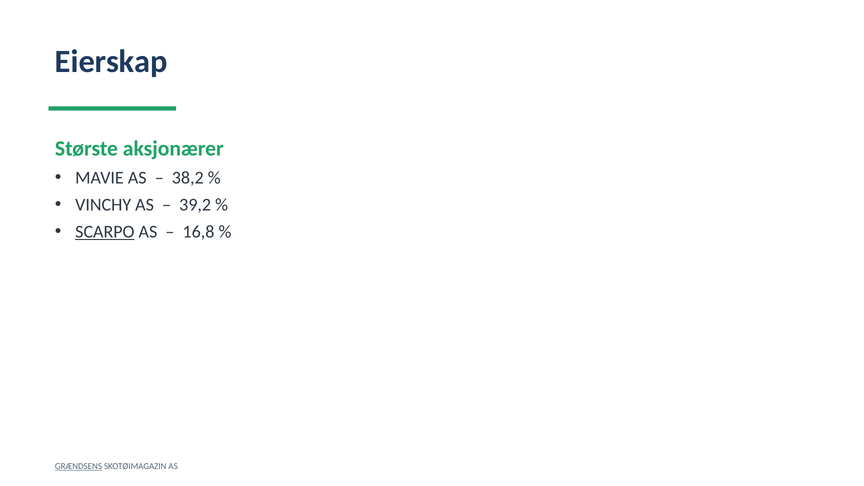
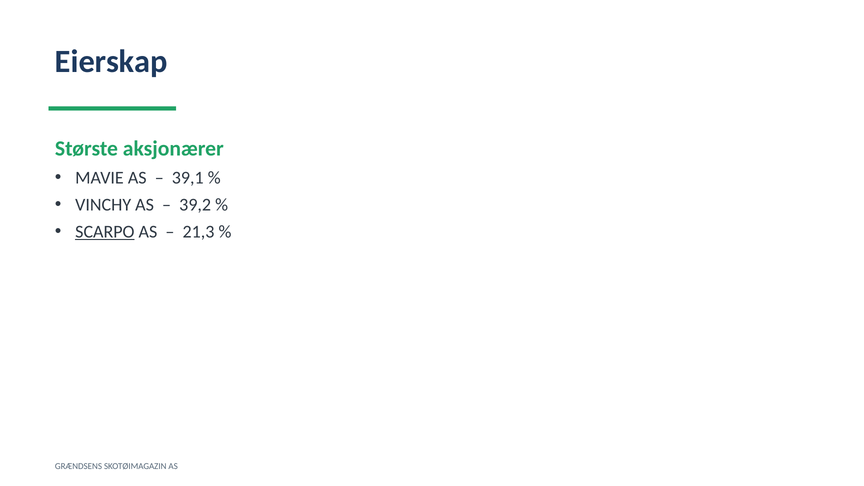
38,2: 38,2 -> 39,1 (188, 178)
16,8: 16,8 -> 21,3 (198, 232)
GRÆNDSENS underline: present -> none (78, 466)
